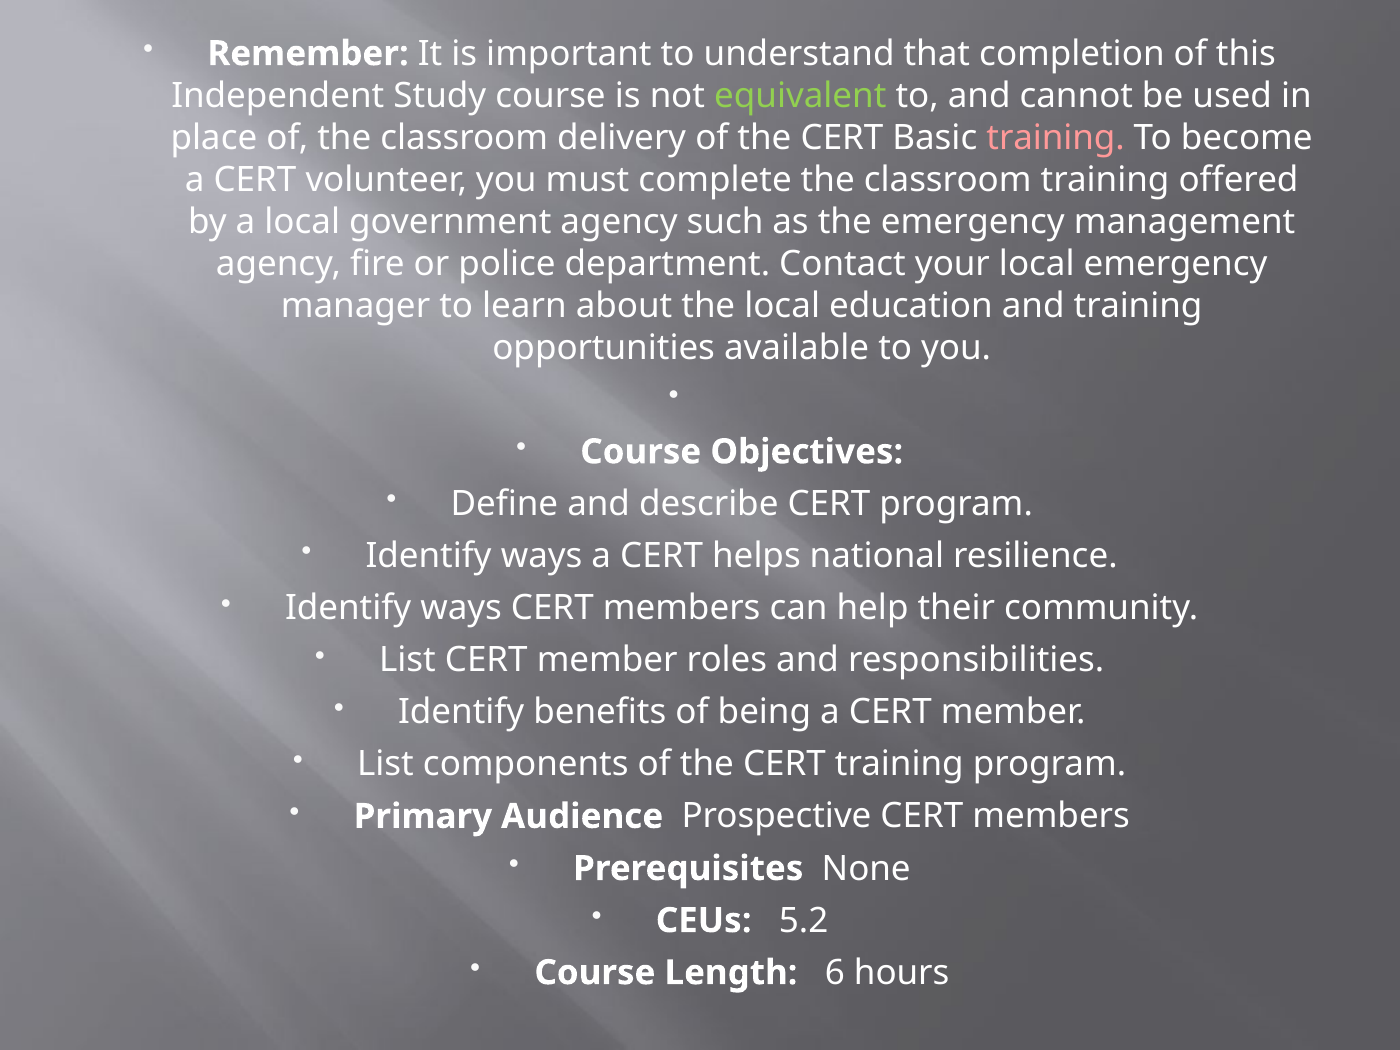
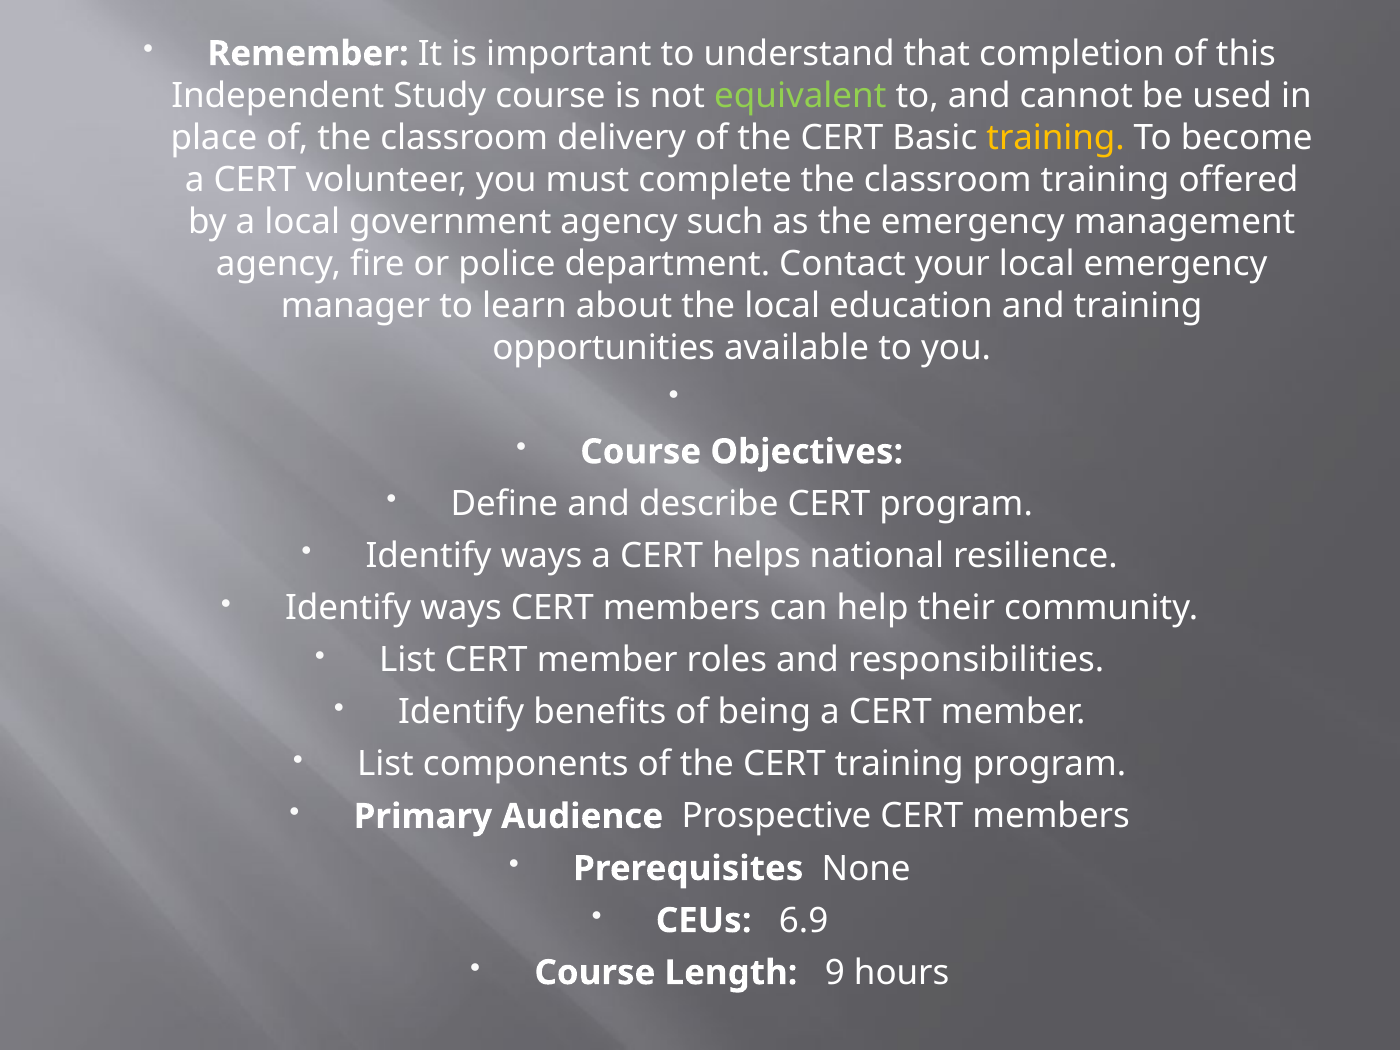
training colour: pink -> yellow (1056, 138)
5.2: 5.2 -> 6.9 (804, 921)
6: 6 -> 9 (835, 973)
